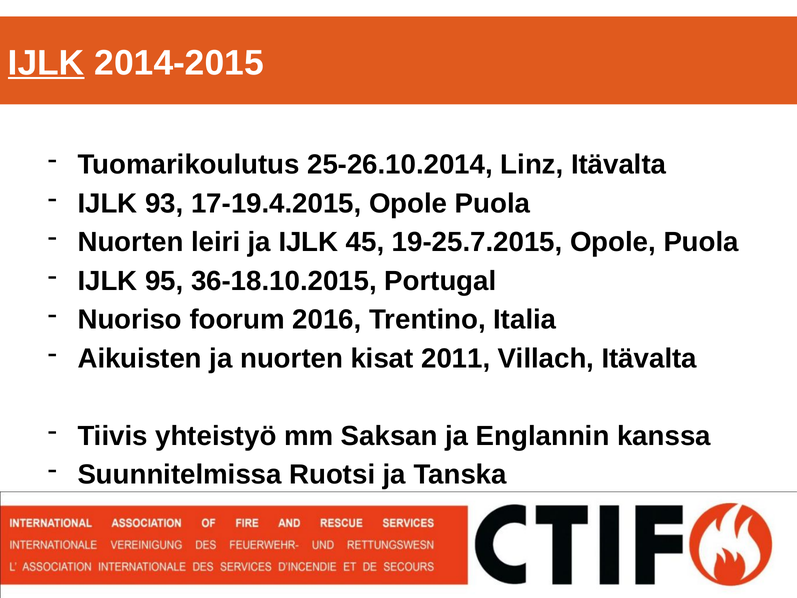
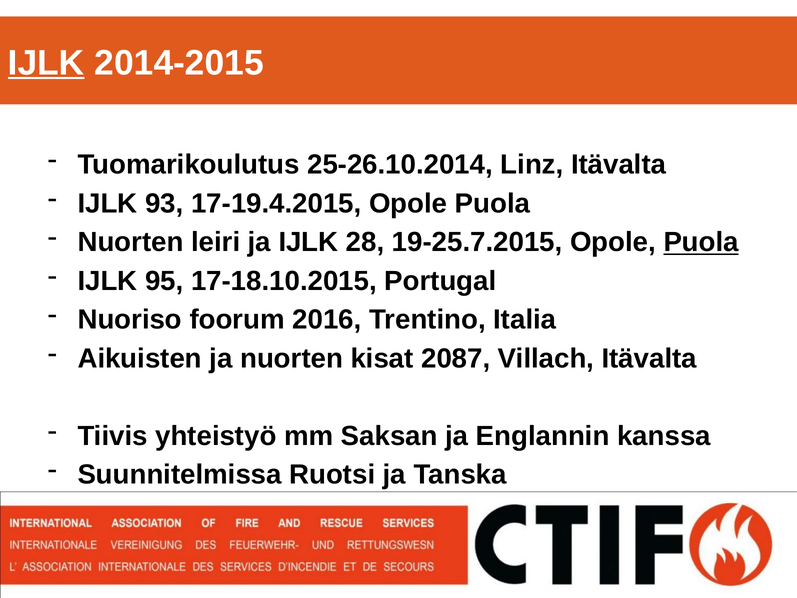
45: 45 -> 28 (365, 242)
Puola underline: none -> present (701, 242)
36-18.10.2015: 36-18.10.2015 -> 17-18.10.2015 (284, 281)
2011: 2011 -> 2087 (456, 358)
